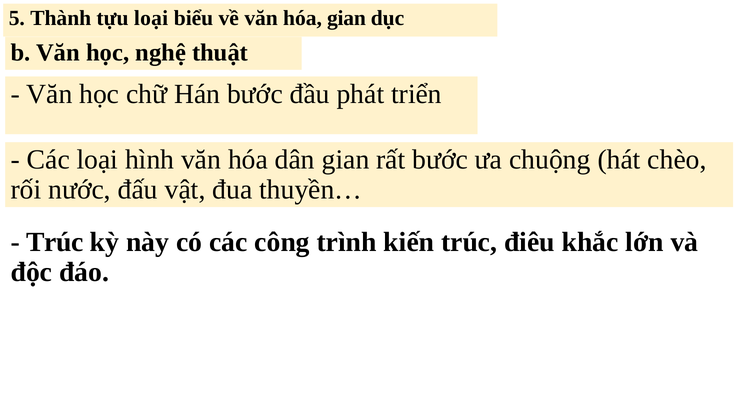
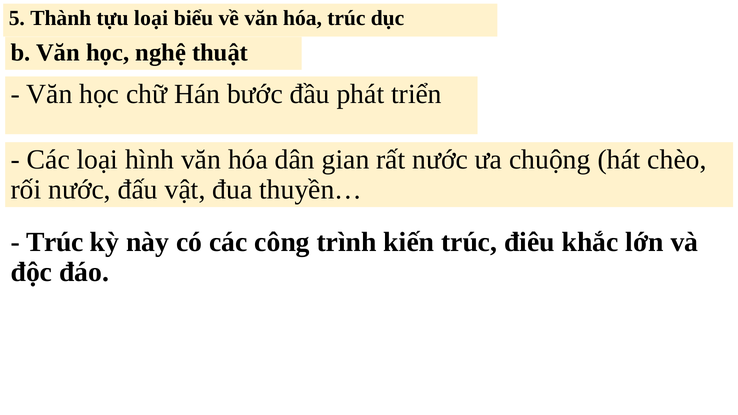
hóa gian: gian -> trúc (346, 18)
rất bước: bước -> nước (440, 160)
